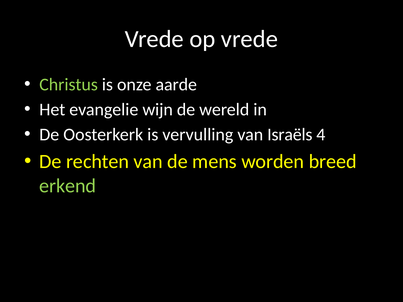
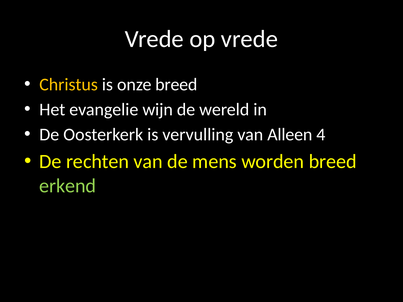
Christus colour: light green -> yellow (69, 85)
onze aarde: aarde -> breed (176, 85)
Israëls: Israëls -> Alleen (290, 135)
